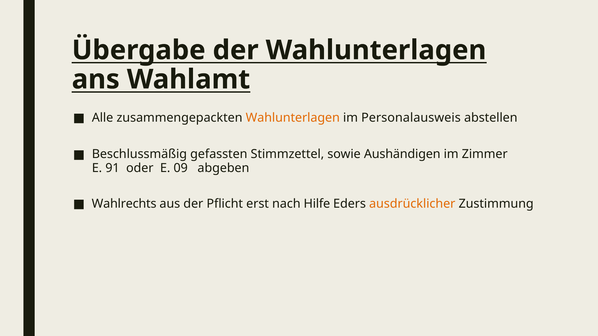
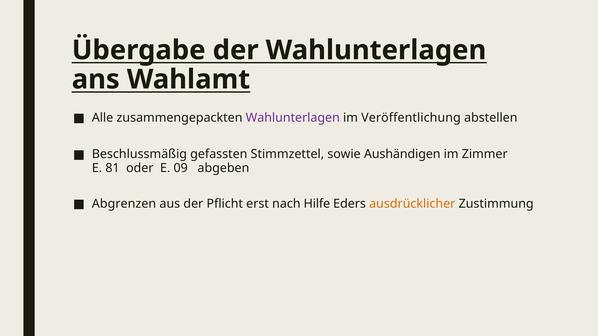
Wahlunterlagen colour: orange -> purple (293, 118)
Personalausweis: Personalausweis -> Veröffentlichung (411, 118)
91: 91 -> 81 (112, 168)
Wahlrechts: Wahlrechts -> Abgrenzen (124, 204)
